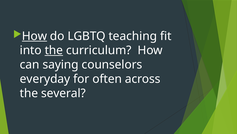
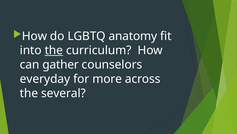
How underline: present -> none (34, 36)
teaching: teaching -> anatomy (133, 36)
saying: saying -> gather (61, 64)
often: often -> more (107, 79)
